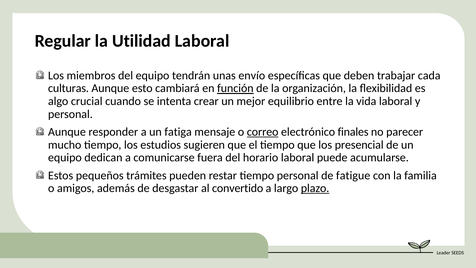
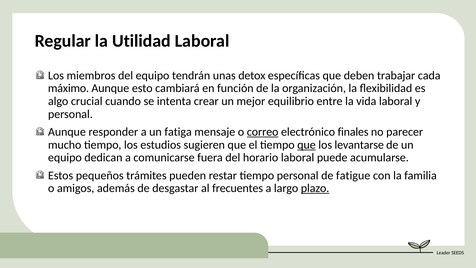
envío: envío -> detox (252, 75)
culturas: culturas -> máximo (68, 88)
función underline: present -> none (235, 88)
que underline: none -> present (307, 145)
presencial: presencial -> levantarse (359, 145)
convertido: convertido -> frecuentes (238, 188)
